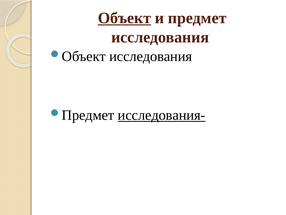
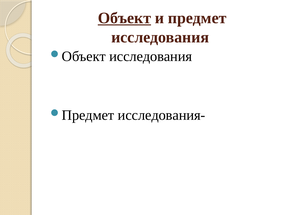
исследования- underline: present -> none (162, 115)
